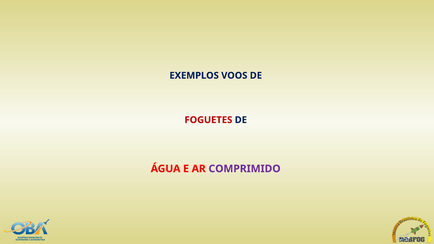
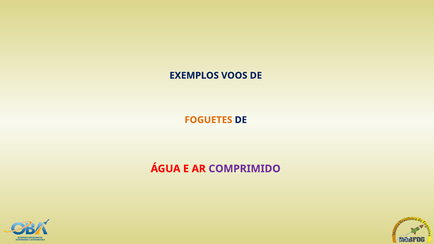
FOGUETES colour: red -> orange (208, 120)
